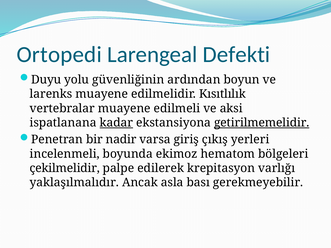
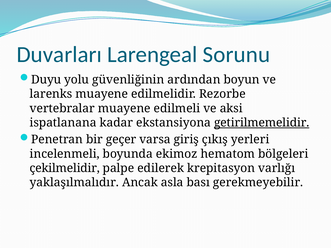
Ortopedi: Ortopedi -> Duvarları (59, 55)
Defekti: Defekti -> Sorunu (236, 55)
Kısıtlılık: Kısıtlılık -> Rezorbe (222, 94)
kadar underline: present -> none (116, 123)
nadir: nadir -> geçer (121, 140)
